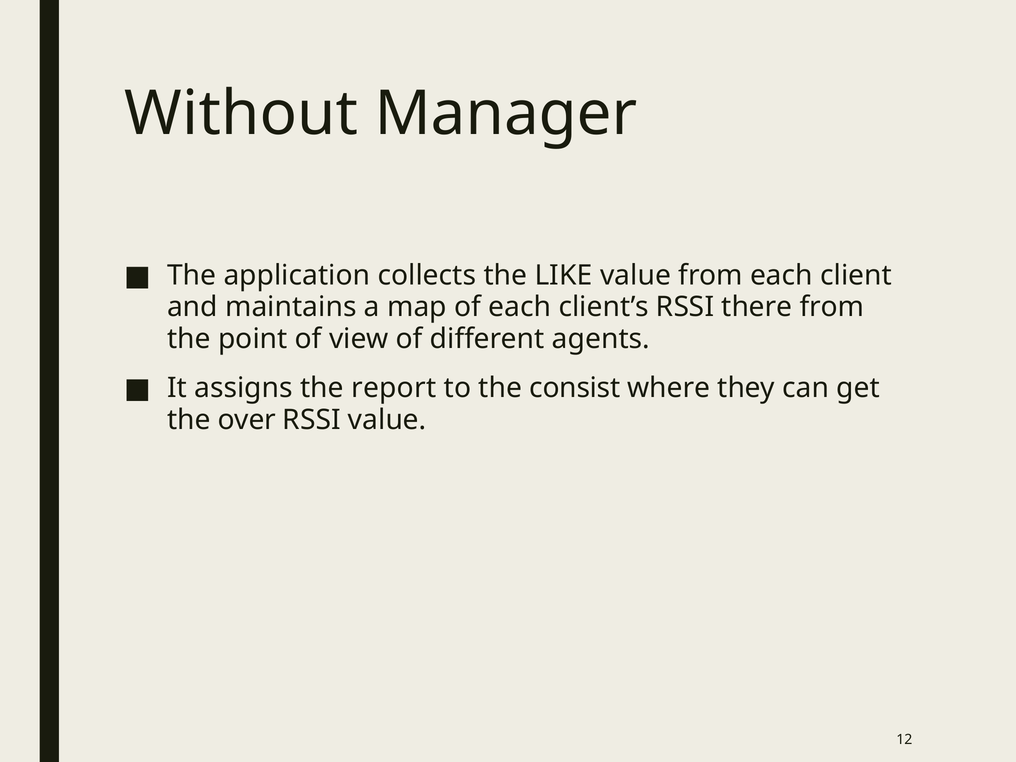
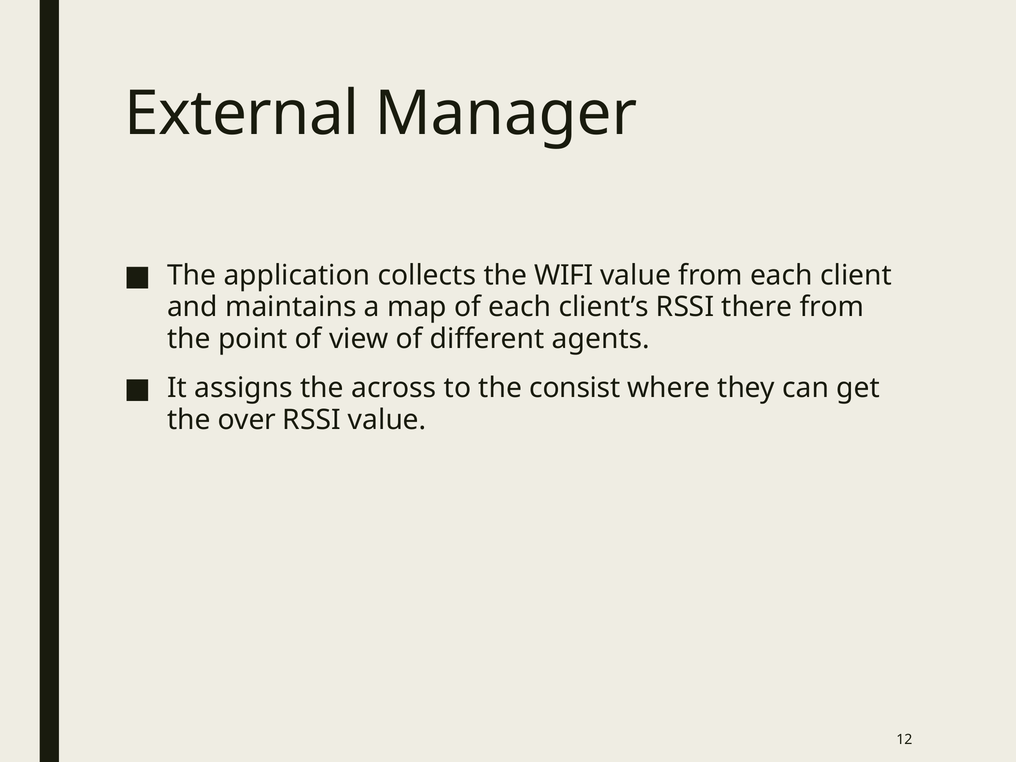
Without: Without -> External (242, 114)
LIKE: LIKE -> WIFI (564, 275)
report: report -> across (394, 388)
